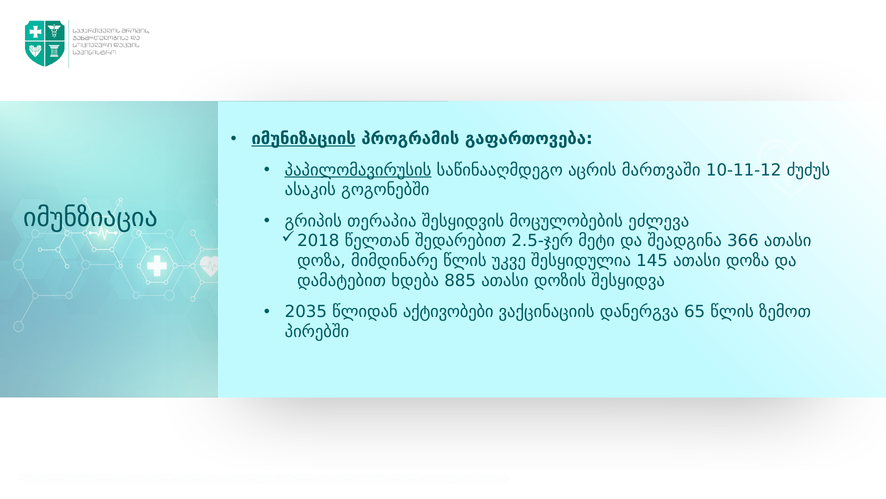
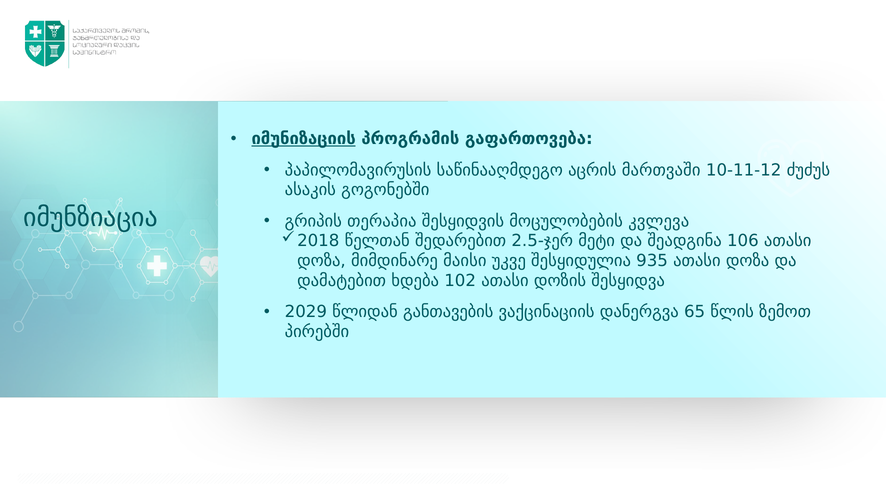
პაპილომავირუსის underline: present -> none (358, 170)
ეძლევა: ეძლევა -> კვლევა (659, 221)
366: 366 -> 106 (743, 241)
მიმდინარე წლის: წლის -> მაისი (465, 261)
145: 145 -> 935 (652, 261)
885: 885 -> 102 (460, 281)
2035: 2035 -> 2029 (306, 312)
აქტივობები: აქტივობები -> განთავების (448, 312)
